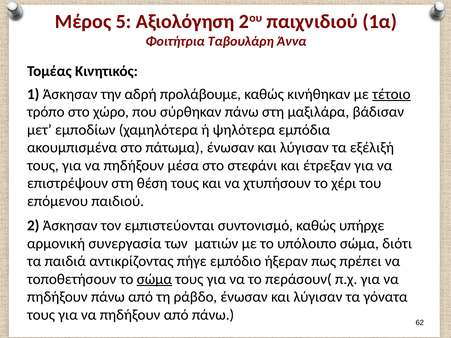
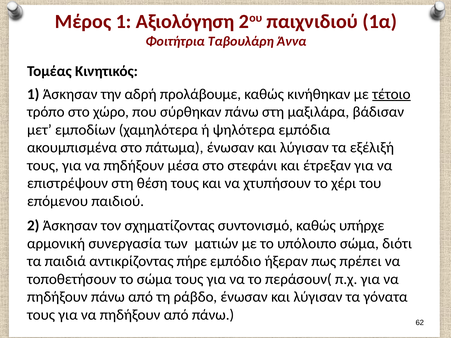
Μέρος 5: 5 -> 1 (124, 21)
εμπιστεύονται: εμπιστεύονται -> σχηματίζοντας (170, 226)
πήγε: πήγε -> πήρε (192, 261)
σώμα underline: present -> none (154, 279)
